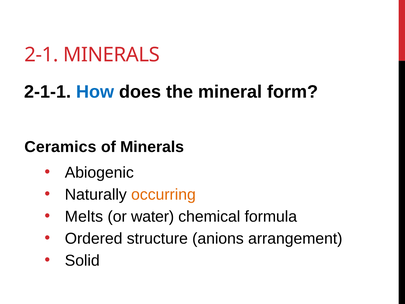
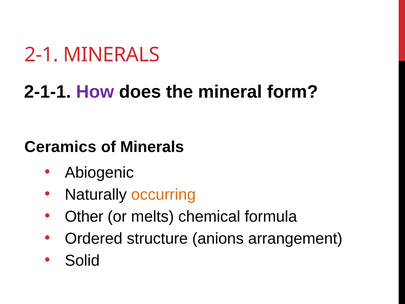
How colour: blue -> purple (95, 92)
Melts: Melts -> Other (84, 216)
water: water -> melts (153, 216)
